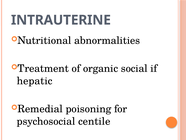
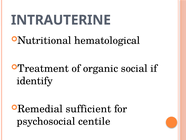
abnormalities: abnormalities -> hematological (107, 40)
hepatic: hepatic -> identify (35, 81)
poisoning: poisoning -> sufficient (88, 109)
